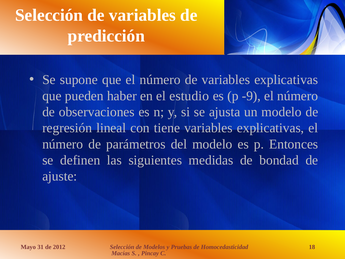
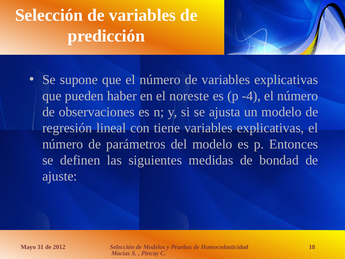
estudio: estudio -> noreste (189, 96)
-9: -9 -> -4 (251, 96)
